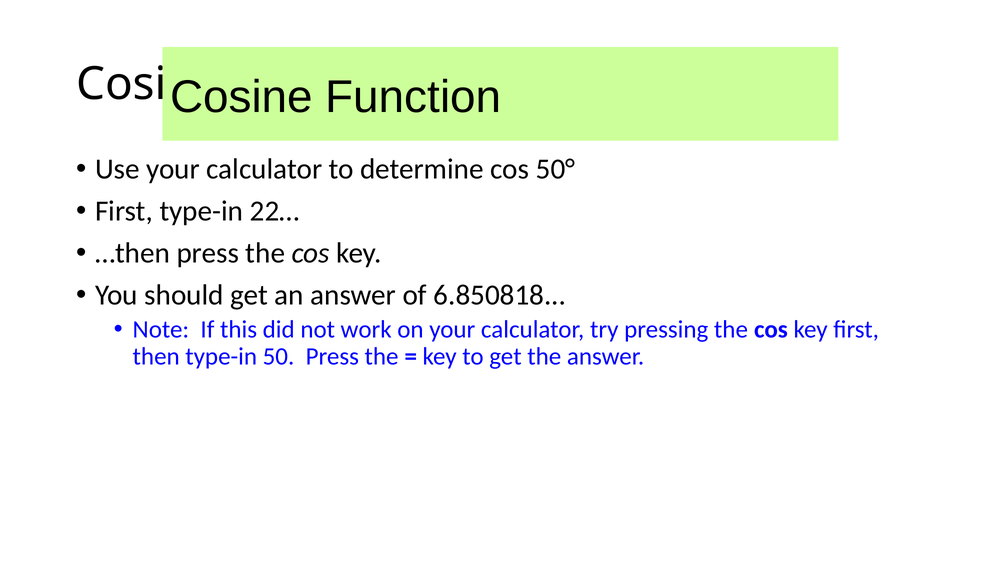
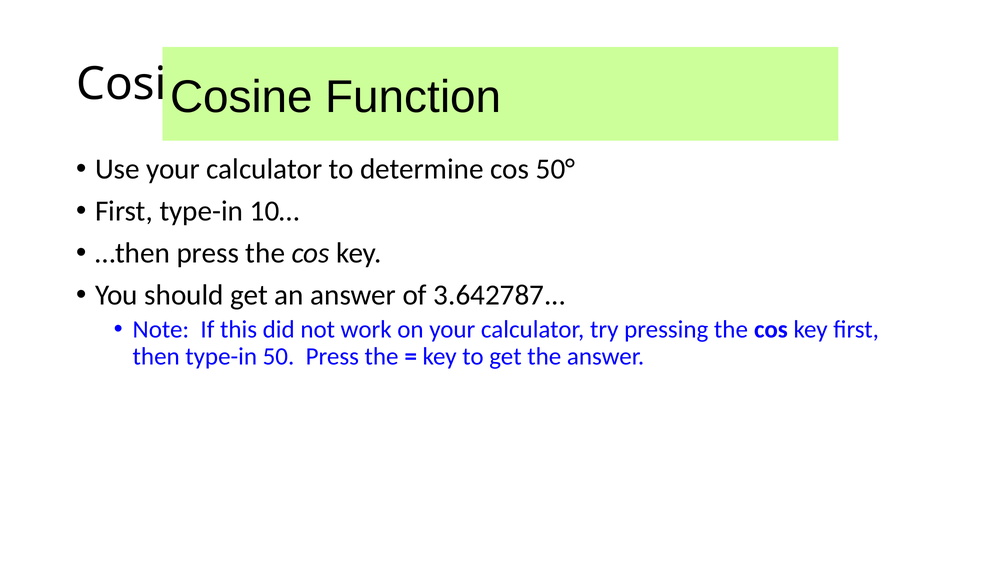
22…: 22… -> 10… (275, 211)
6.850818: 6.850818 -> 3.642787 (500, 295)
